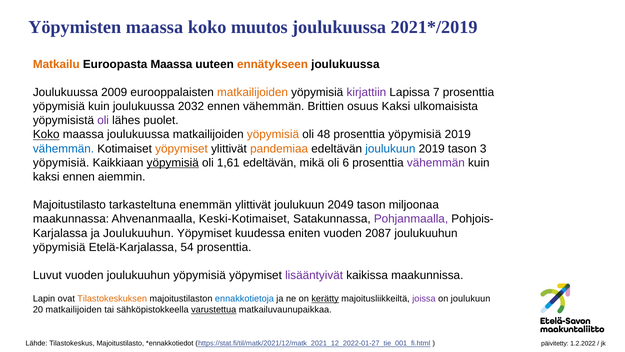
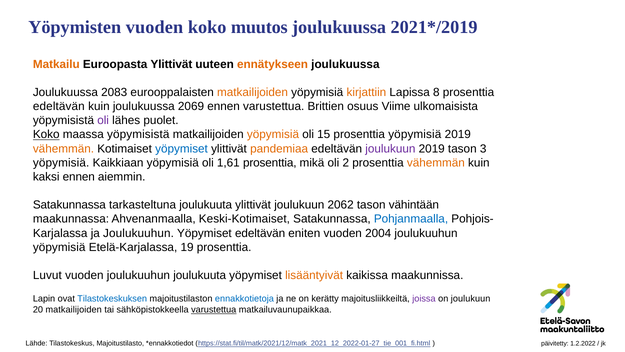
Yöpymisten maassa: maassa -> vuoden (154, 27)
Euroopasta Maassa: Maassa -> Ylittivät (171, 64)
2009: 2009 -> 2083 (114, 92)
kirjattiin colour: purple -> orange (366, 92)
7: 7 -> 8 (436, 92)
yöpymisiä: yöpymisiä -> edeltävän (59, 106)
2032: 2032 -> 2069 (191, 106)
ennen vähemmän: vähemmän -> varustettua (274, 106)
osuus Kaksi: Kaksi -> Viime (396, 106)
maassa joulukuussa: joulukuussa -> yöpymisistä (138, 134)
48: 48 -> 15 (324, 134)
vähemmän colour: blue -> orange (63, 148)
yöpymiset colour: orange -> blue (182, 148)
joulukuun colour: blue -> purple (390, 148)
yöpymisiä underline: present -> none (173, 163)
1,61 edeltävän: edeltävän -> prosenttia (270, 163)
6: 6 -> 2 (346, 163)
vähemmän colour: purple -> orange (436, 163)
Majoitustilasto: Majoitustilasto -> Satakunnassa (69, 205)
tarkasteltuna enemmän: enemmän -> joulukuuta (206, 205)
2049: 2049 -> 2062 (341, 205)
miljoonaa: miljoonaa -> vähintään (414, 205)
Pohjanmaalla colour: purple -> blue (411, 219)
Yöpymiset kuudessa: kuudessa -> edeltävän (260, 233)
2087: 2087 -> 2004 (378, 233)
54: 54 -> 19 (187, 247)
vuoden joulukuuhun yöpymisiä: yöpymisiä -> joulukuuta (200, 275)
lisääntyivät colour: purple -> orange (314, 275)
Tilastokeskuksen colour: orange -> blue (112, 298)
kerätty underline: present -> none (325, 298)
